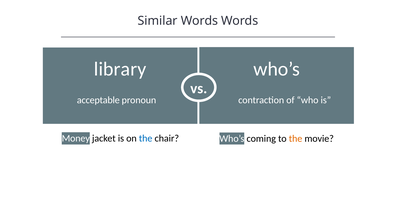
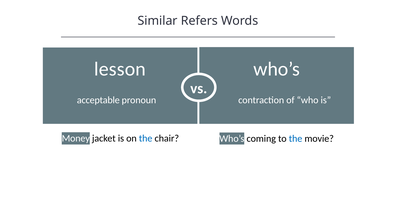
Similar Words: Words -> Refers (199, 21)
library: library -> lesson (120, 69)
the colour: orange -> blue (296, 138)
